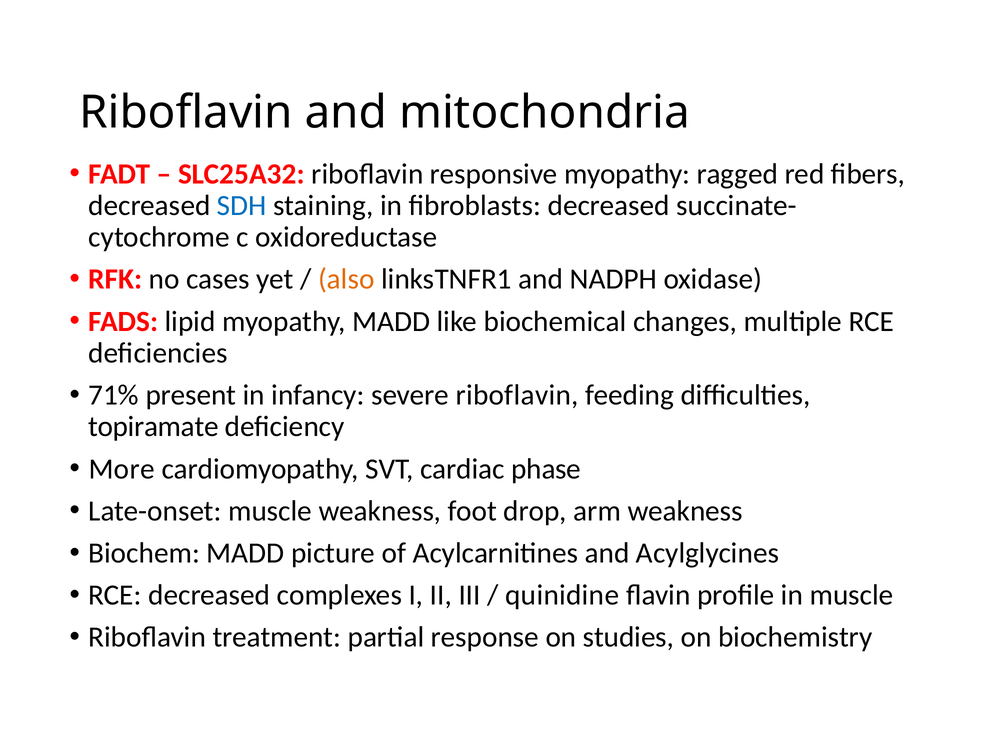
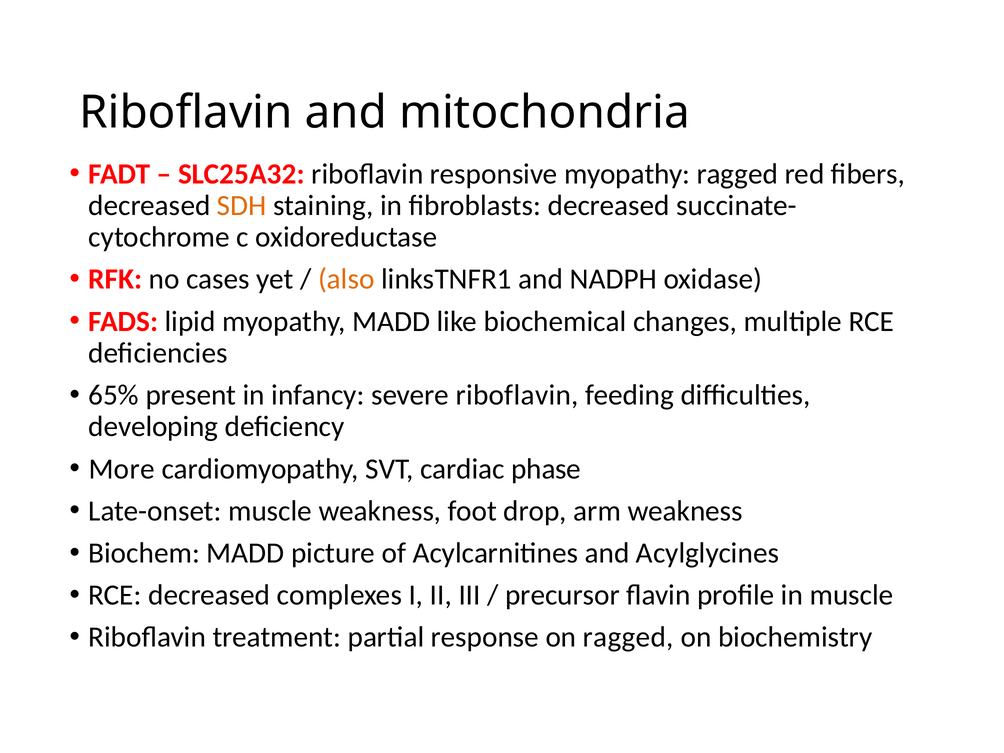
SDH colour: blue -> orange (242, 206)
71%: 71% -> 65% (114, 395)
topiramate: topiramate -> developing (153, 427)
quinidine: quinidine -> precursor (562, 595)
on studies: studies -> ragged (628, 637)
